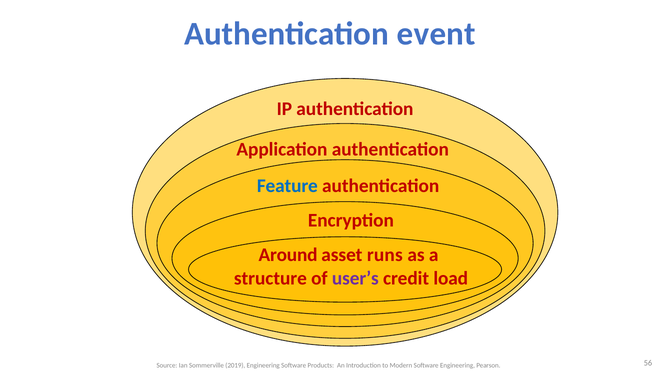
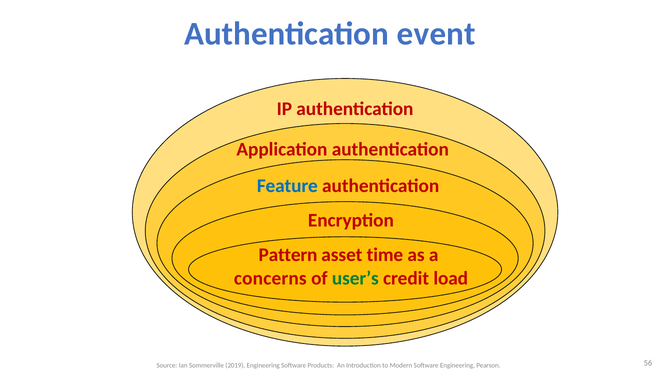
Around: Around -> Pattern (288, 255)
runs: runs -> time (385, 255)
structure: structure -> concerns (270, 278)
user’s colour: purple -> green (355, 278)
